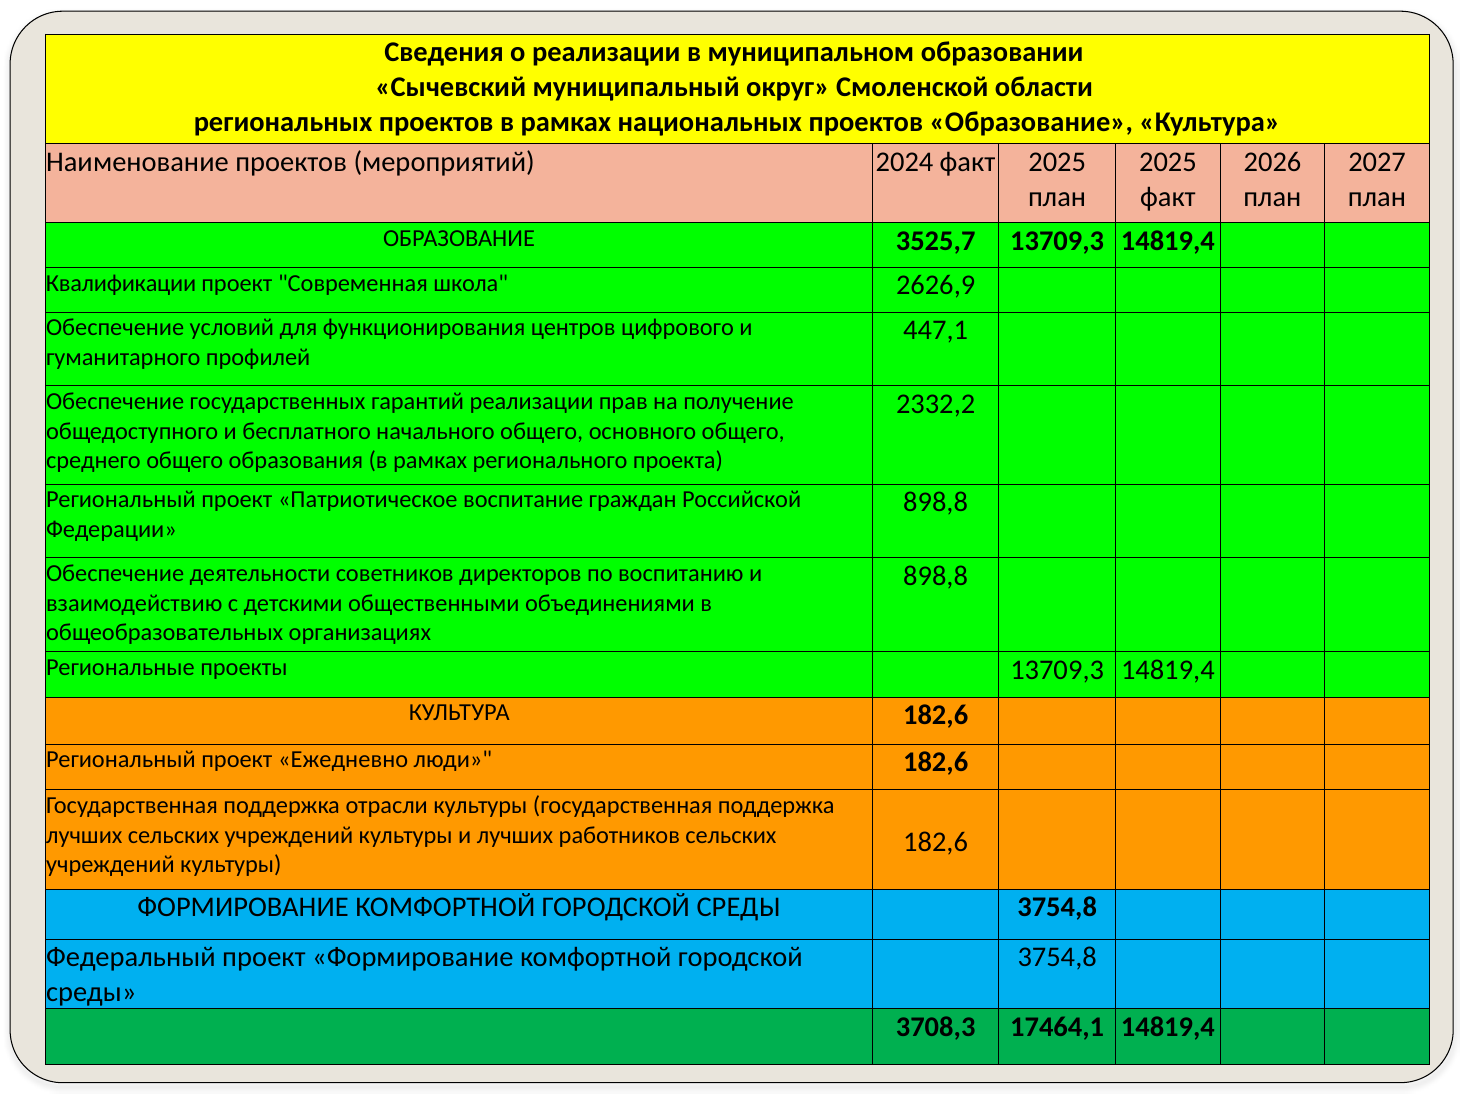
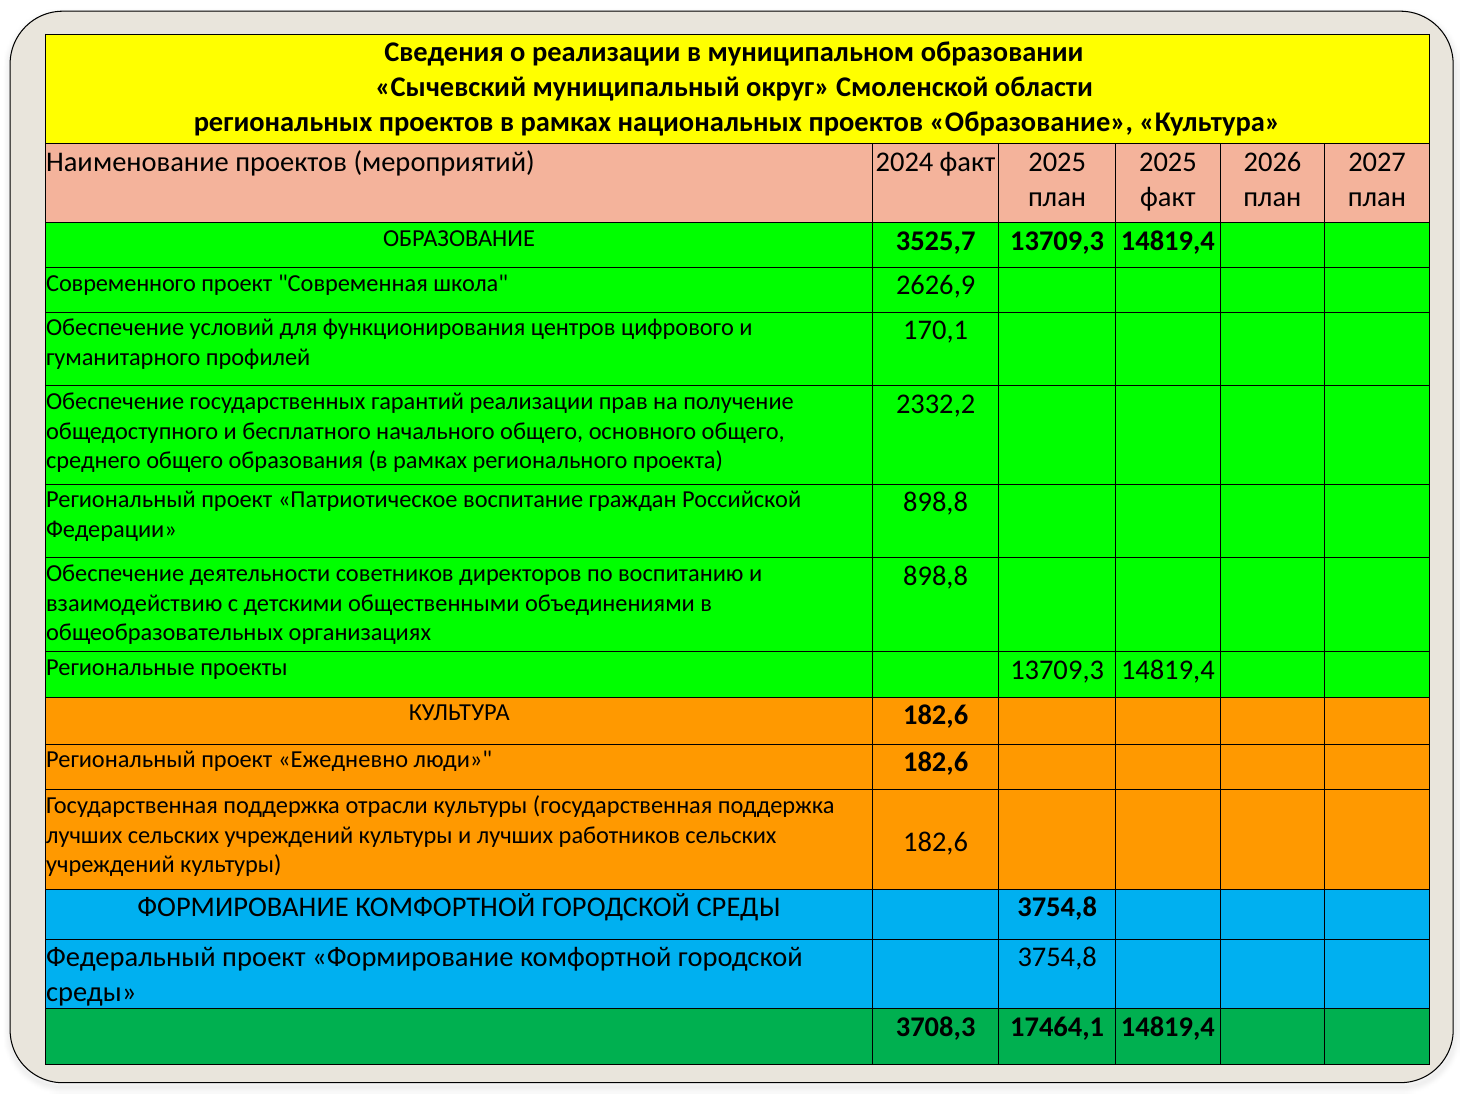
Квалификации: Квалификации -> Современного (121, 283)
447,1: 447,1 -> 170,1 (936, 330)
